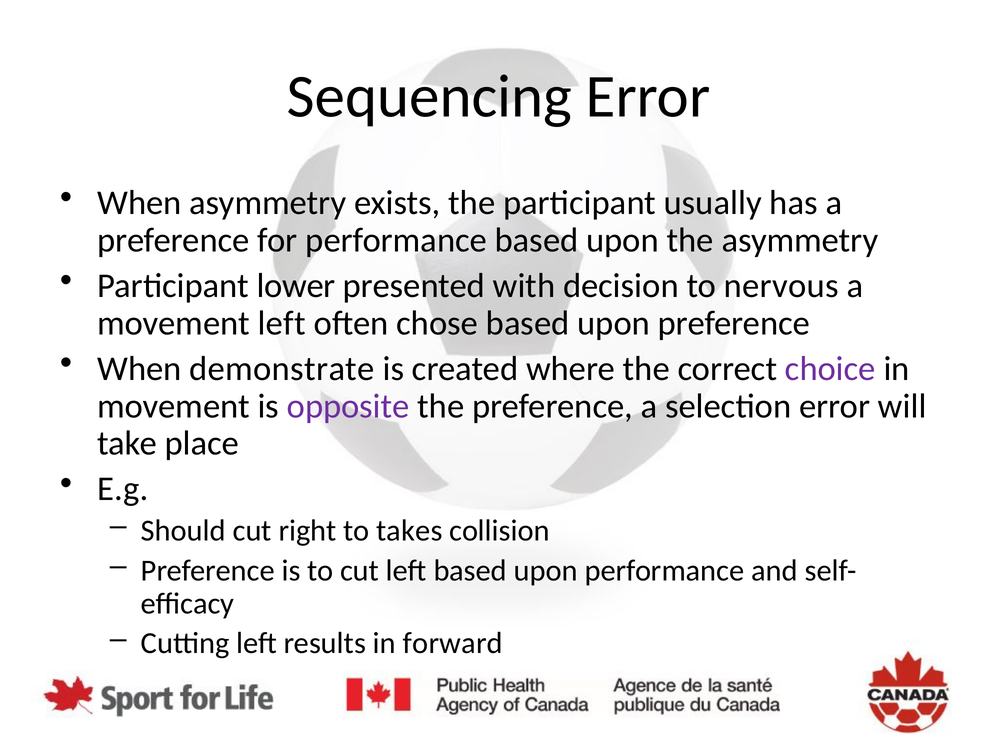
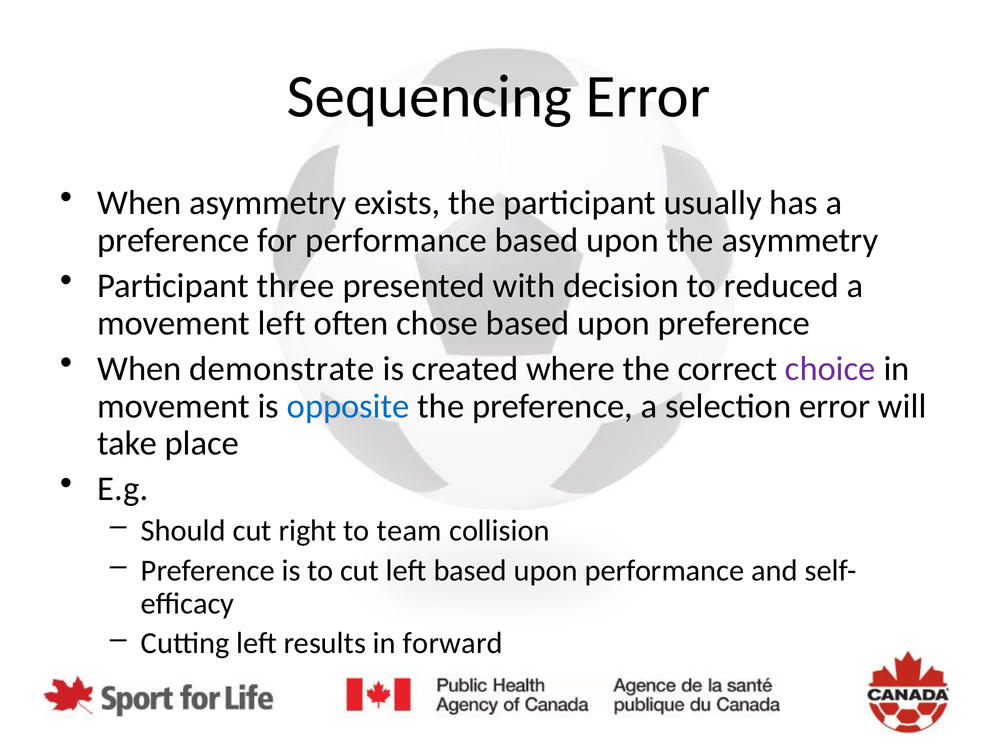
lower: lower -> three (296, 286)
nervous: nervous -> reduced (781, 286)
opposite colour: purple -> blue (348, 406)
takes: takes -> team (409, 530)
